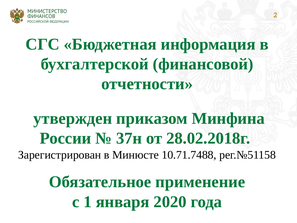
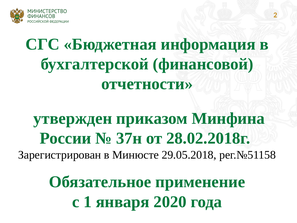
10.71.7488: 10.71.7488 -> 29.05.2018 (189, 155)
